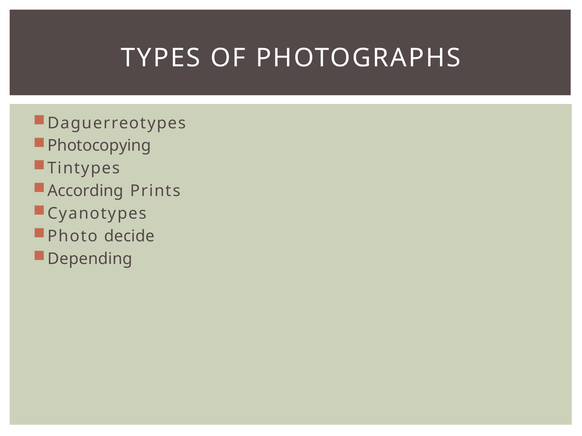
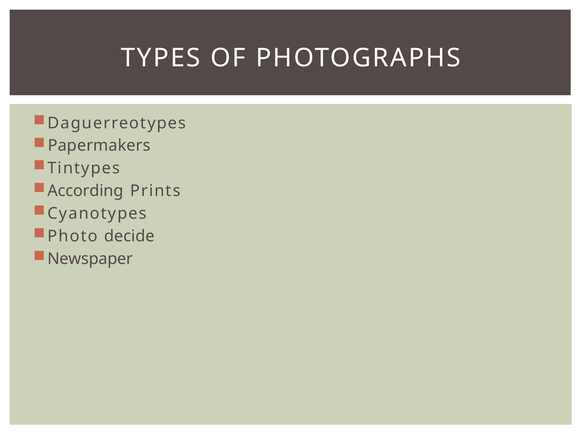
Photocopying: Photocopying -> Papermakers (99, 146)
Depending: Depending -> Newspaper (90, 259)
